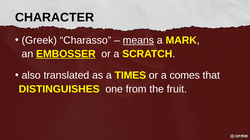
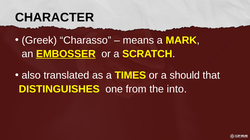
means underline: present -> none (138, 40)
comes: comes -> should (185, 76)
fruit: fruit -> into (177, 89)
